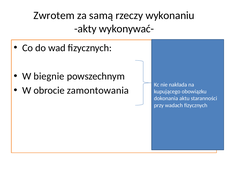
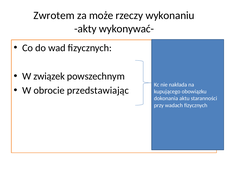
samą: samą -> może (101, 15)
biegnie: biegnie -> związek (49, 76)
zamontowania: zamontowania -> przedstawiając (98, 90)
